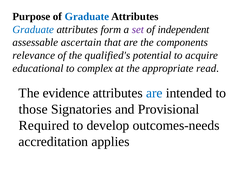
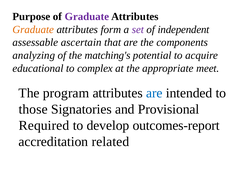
Graduate colour: blue -> purple (87, 17)
Graduate colour: blue -> orange (33, 29)
relevance: relevance -> analyzing (34, 55)
qualified's: qualified's -> matching's (108, 55)
read: read -> meet (208, 68)
evidence: evidence -> program (66, 93)
outcomes-needs: outcomes-needs -> outcomes-report (176, 126)
applies: applies -> related (110, 142)
